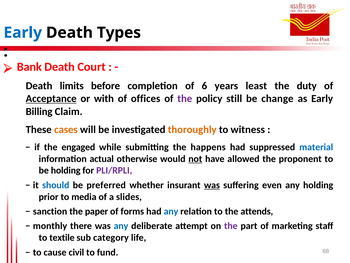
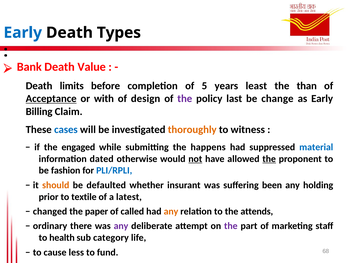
Court: Court -> Value (92, 67)
6: 6 -> 5 (204, 86)
duty: duty -> than (307, 86)
offices: offices -> design (146, 98)
still: still -> last (234, 98)
cases colour: orange -> blue (66, 129)
actual: actual -> dated (102, 159)
the underline: none -> present (269, 159)
be holding: holding -> fashion (66, 170)
PLI/RPLI colour: purple -> blue (114, 170)
should colour: blue -> orange (56, 185)
preferred: preferred -> defaulted (106, 185)
was underline: present -> none (212, 185)
even: even -> been (272, 185)
media: media -> textile (84, 196)
slides: slides -> latest (129, 196)
sanction: sanction -> changed (50, 211)
forms: forms -> called (132, 211)
any colour: blue -> orange (171, 211)
monthly: monthly -> ordinary (50, 226)
any colour: blue -> purple (121, 226)
textile: textile -> health (62, 237)
civil: civil -> less (76, 252)
